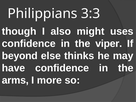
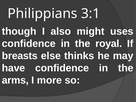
3:3: 3:3 -> 3:1 (91, 14)
viper: viper -> royal (109, 44)
beyond: beyond -> breasts (20, 56)
